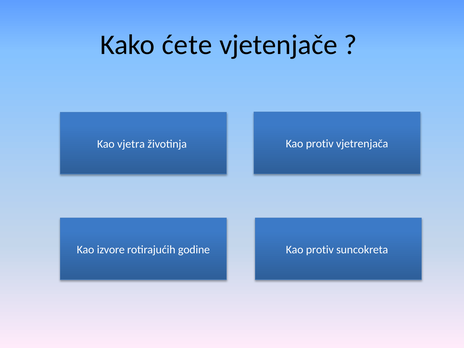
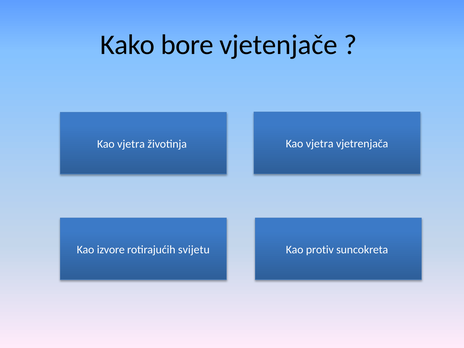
ćete: ćete -> bore (187, 45)
životinja Kao protiv: protiv -> vjetra (320, 144)
godine: godine -> svijetu (194, 250)
